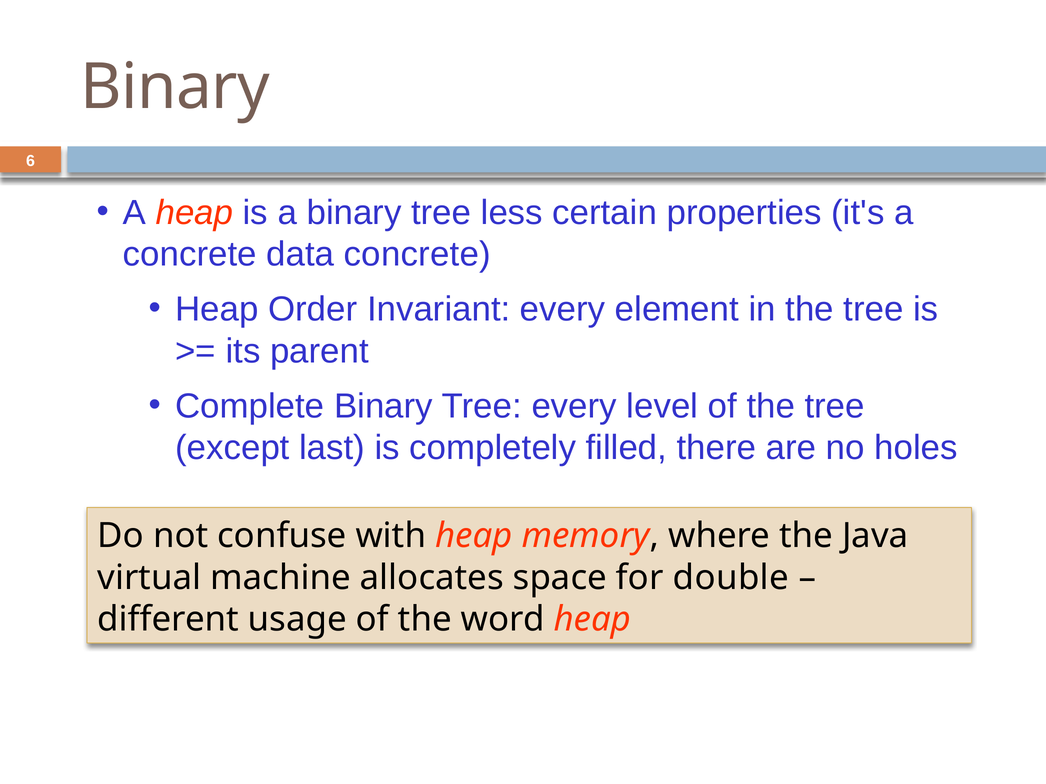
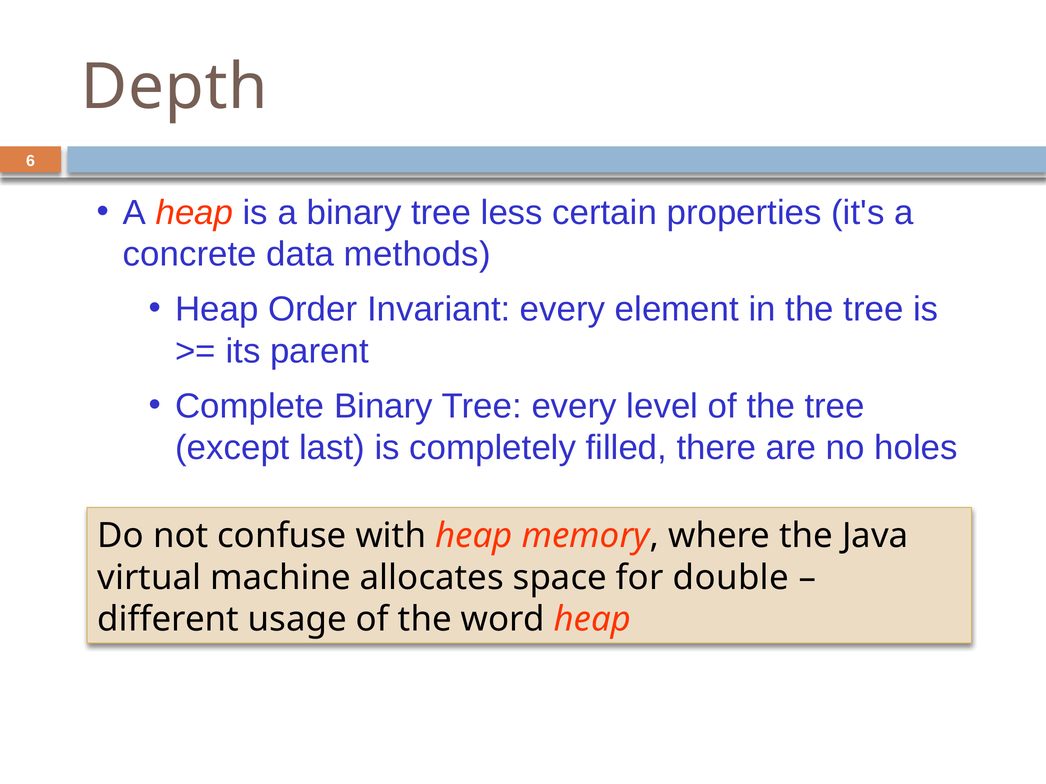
Binary: Binary -> Depth (174, 87)
data concrete: concrete -> methods (417, 255)
